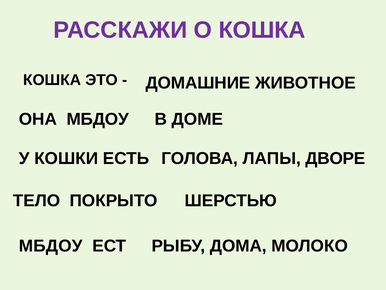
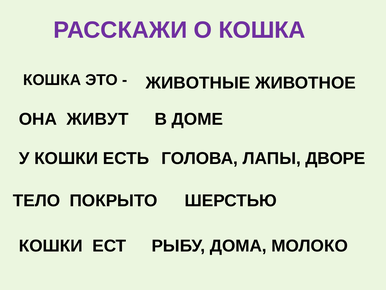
ДОМАШНИЕ: ДОМАШНИЕ -> ЖИВОТНЫЕ (198, 83)
ОНА МБДОУ: МБДОУ -> ЖИВУТ (98, 119)
МБДОУ: МБДОУ -> КОШКИ (51, 246)
